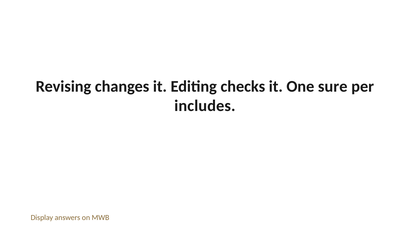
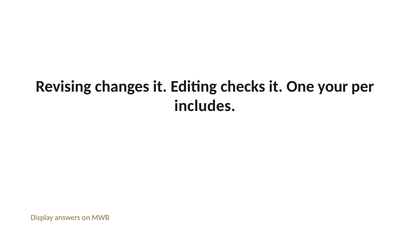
sure: sure -> your (333, 86)
